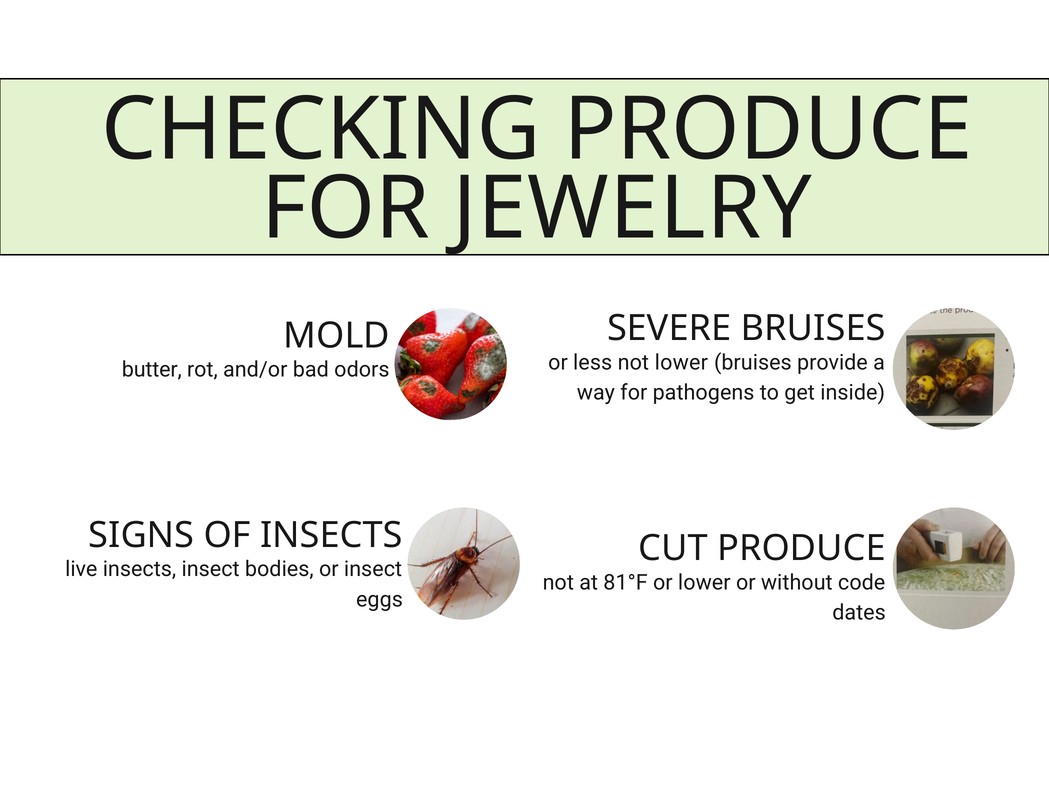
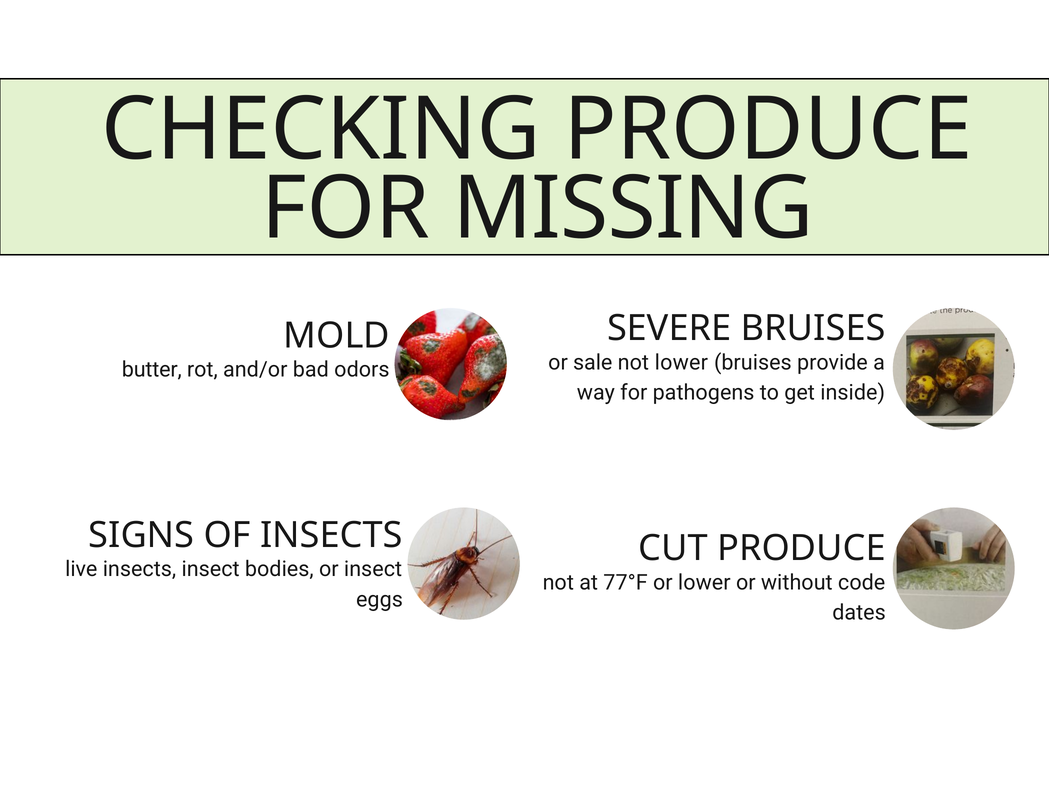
JEWELRY: JEWELRY -> MISSING (633, 209)
less: less -> sale (593, 362)
81°F: 81°F -> 77°F (626, 582)
